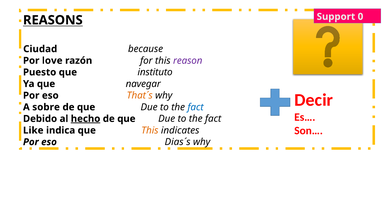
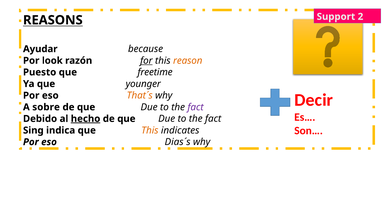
0: 0 -> 2 (360, 17)
Ciudad: Ciudad -> Ayudar (40, 49)
love: love -> look (52, 61)
for underline: none -> present (146, 61)
reason colour: purple -> orange (188, 61)
instituto: instituto -> freetime (155, 72)
navegar: navegar -> younger (143, 84)
fact colour: blue -> purple (196, 107)
Like: Like -> Sing (33, 131)
